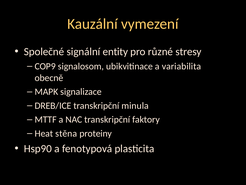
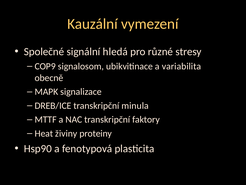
entity: entity -> hledá (115, 52)
stěna: stěna -> živiny (66, 133)
